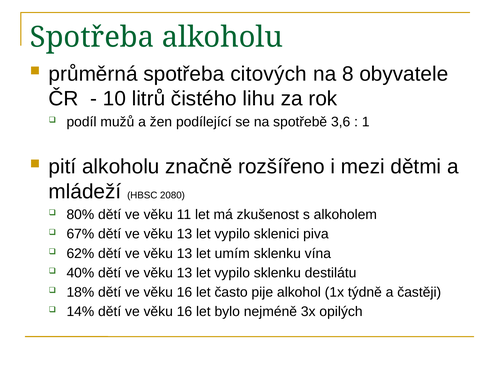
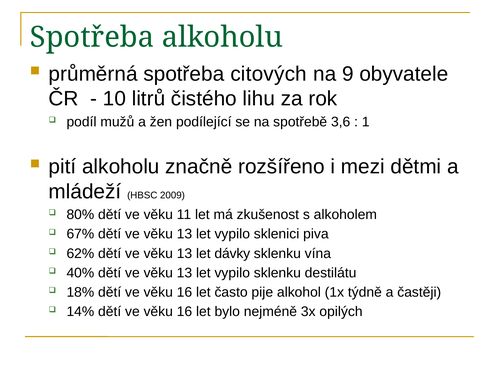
8: 8 -> 9 (348, 74)
2080: 2080 -> 2009 (172, 195)
umím: umím -> dávky (232, 254)
